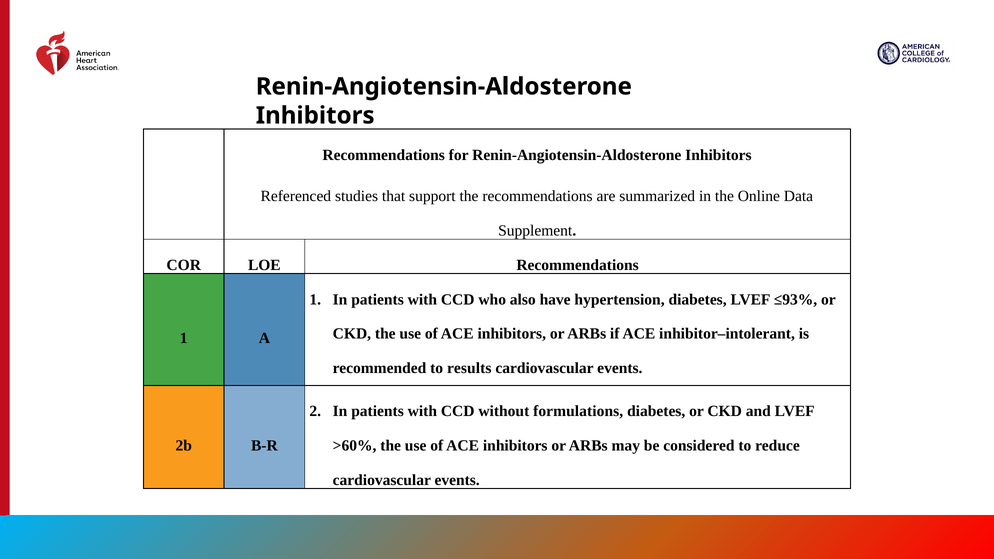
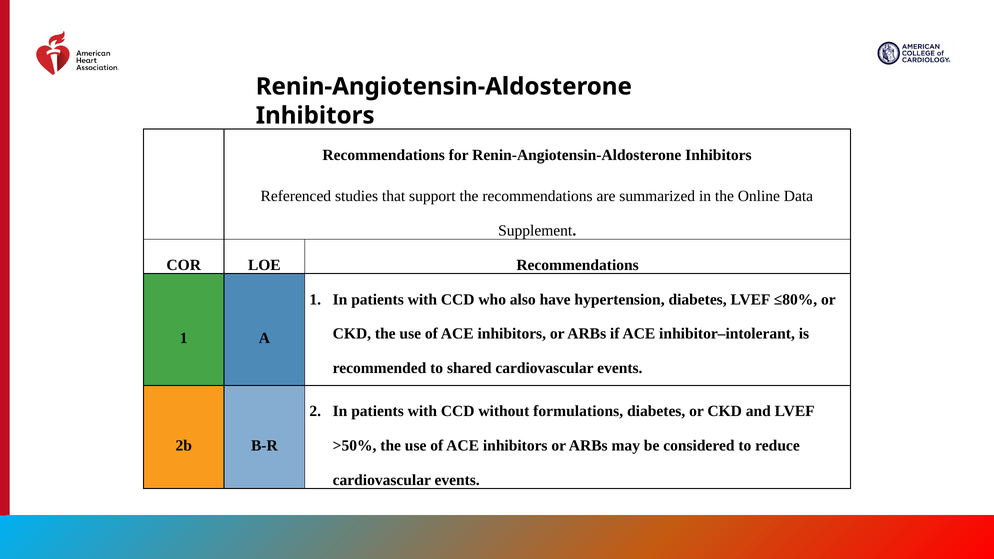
≤93%: ≤93% -> ≤80% (796, 300)
results: results -> shared (469, 368)
>60%: >60% -> >50% (355, 446)
